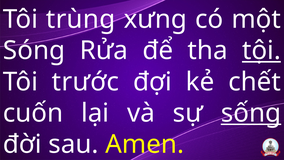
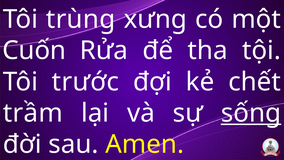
Sóng: Sóng -> Cuốn (34, 50)
tội underline: present -> none (261, 50)
cuốn: cuốn -> trầm (33, 113)
